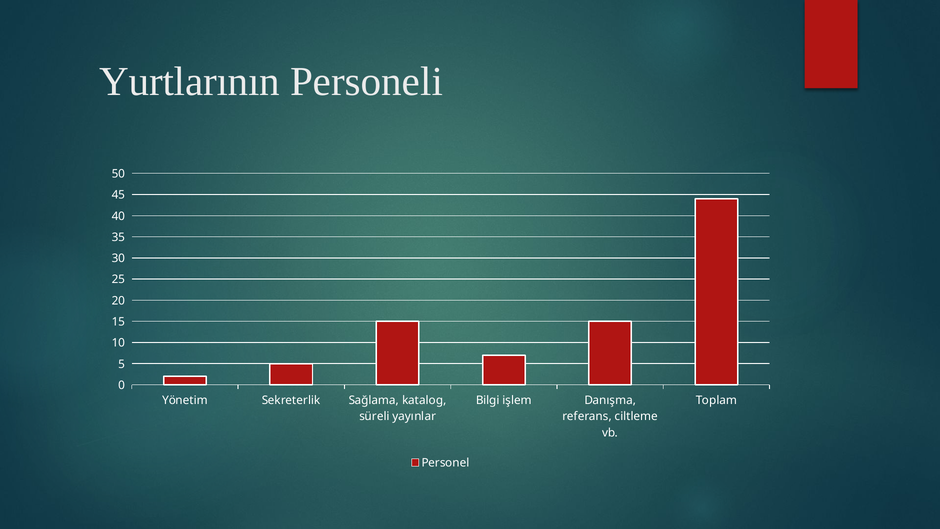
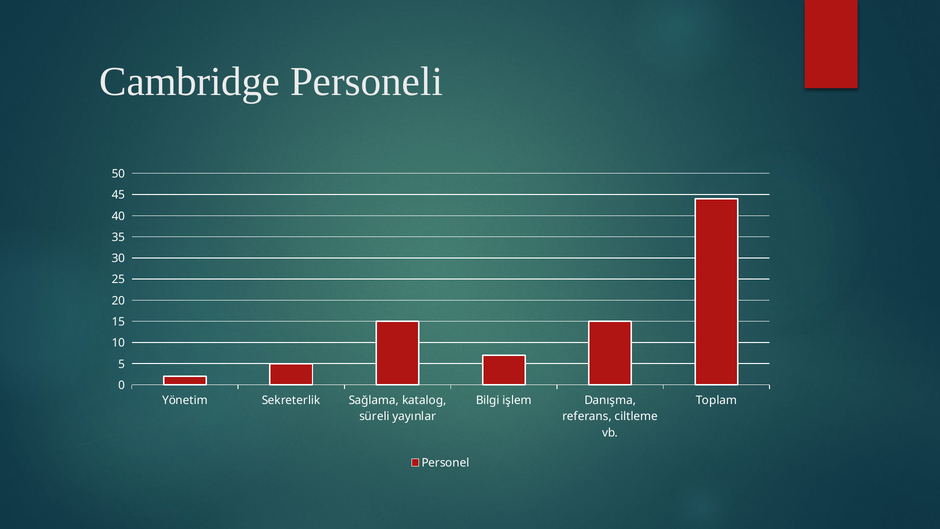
Yurtlarının: Yurtlarının -> Cambridge (190, 82)
